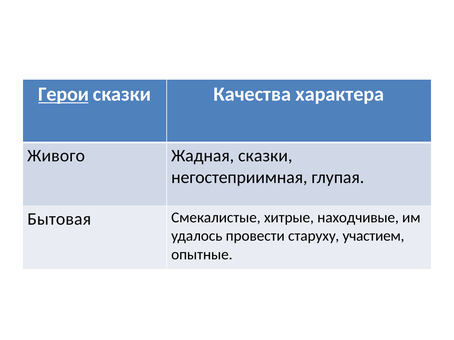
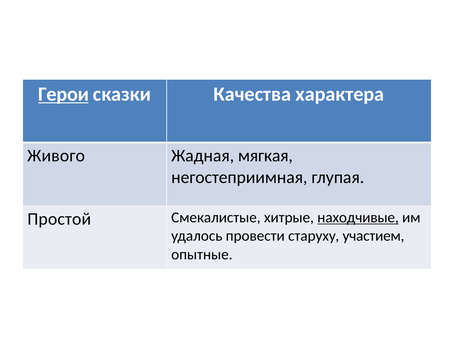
Жадная сказки: сказки -> мягкая (265, 156)
Бытовая: Бытовая -> Простой (59, 219)
находчивые underline: none -> present (358, 218)
